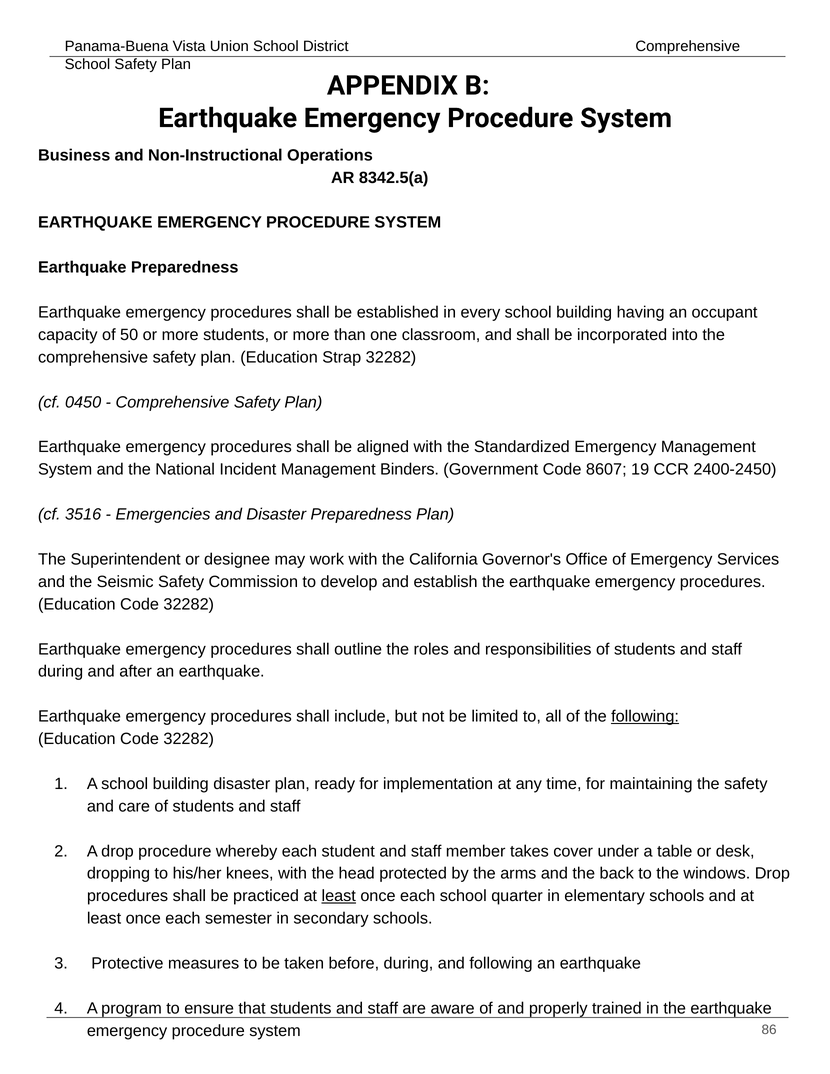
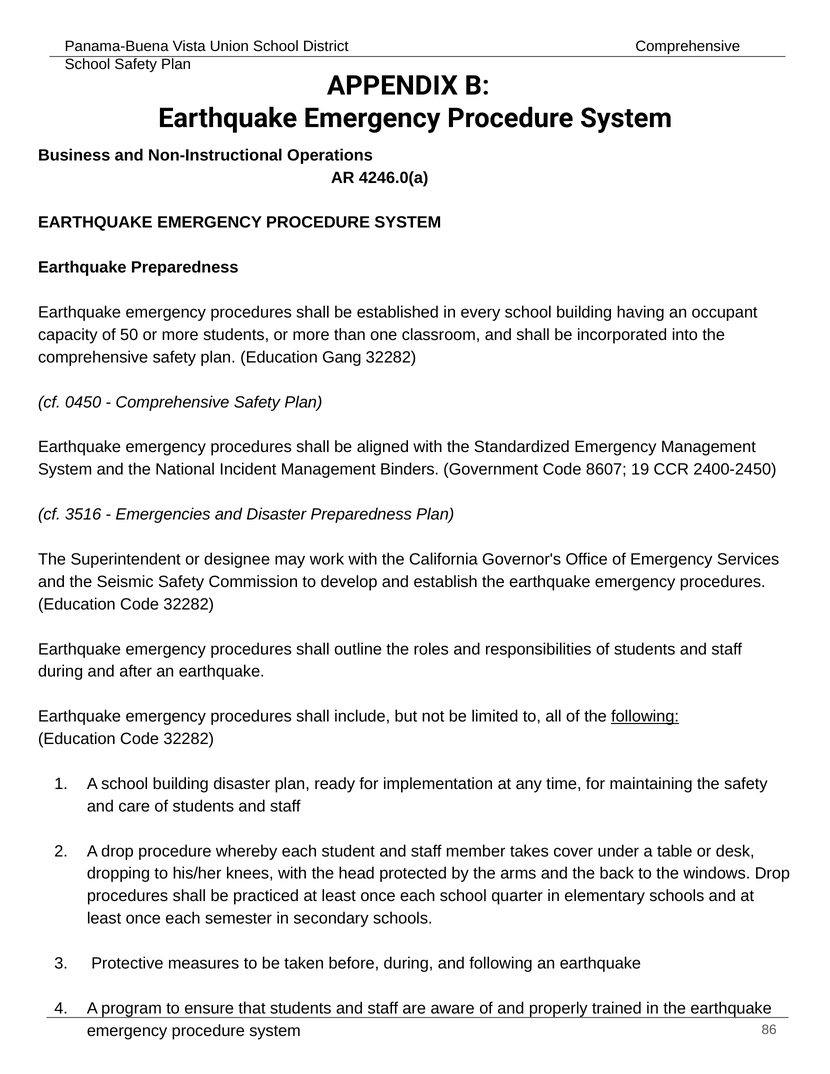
8342.5(a: 8342.5(a -> 4246.0(a (394, 178)
Strap: Strap -> Gang (342, 357)
least underline: present -> none (339, 896)
